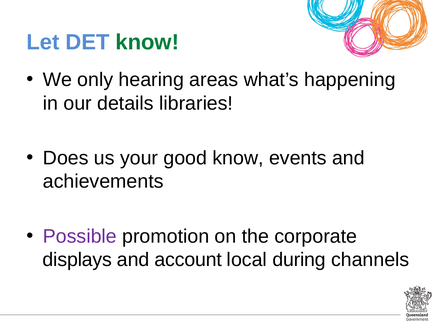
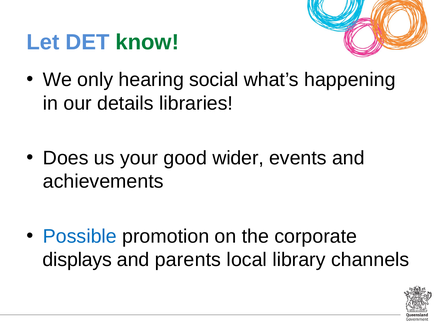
areas: areas -> social (214, 80)
good know: know -> wider (238, 158)
Possible colour: purple -> blue (80, 236)
account: account -> parents (188, 260)
during: during -> library (299, 260)
